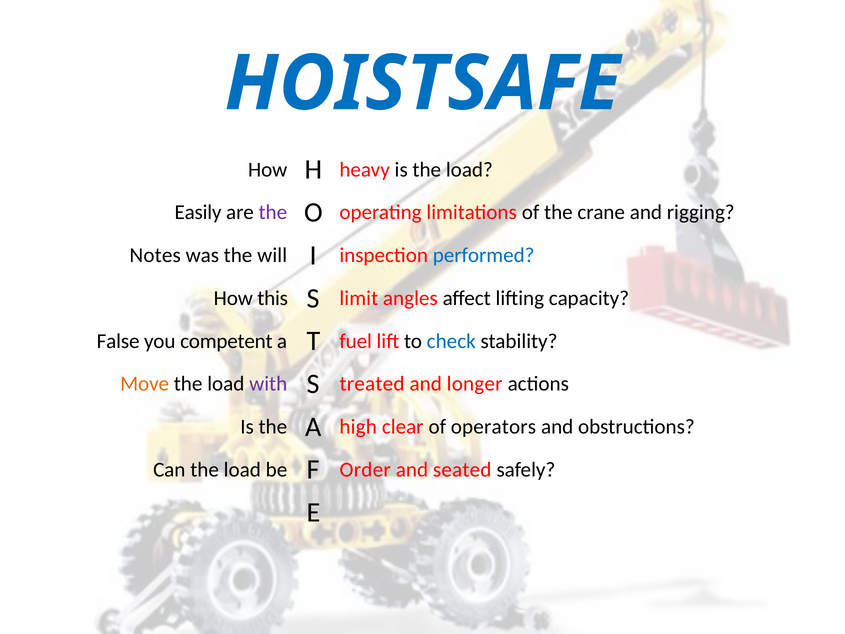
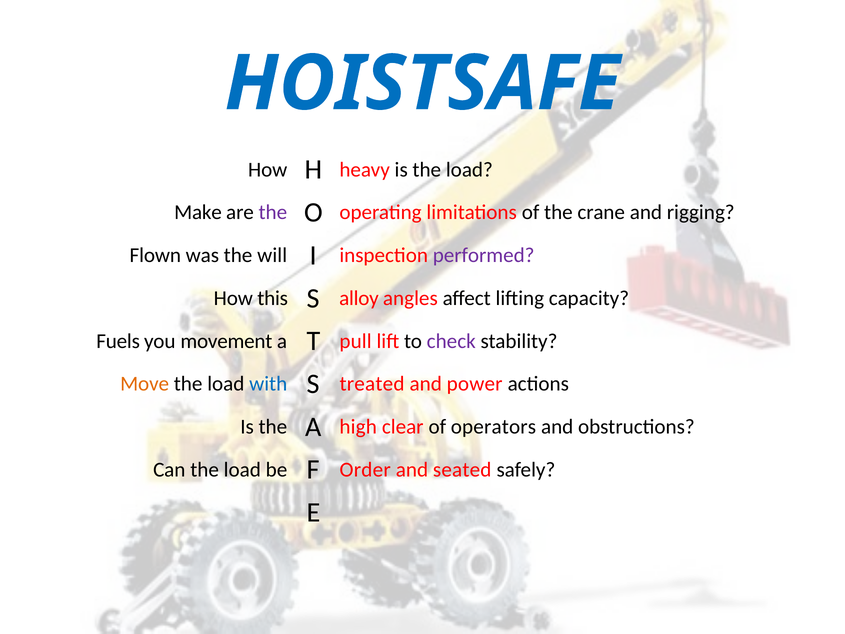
Easily: Easily -> Make (198, 212)
Notes: Notes -> Flown (155, 255)
performed colour: blue -> purple (484, 255)
limit: limit -> alloy (359, 298)
False: False -> Fuels (118, 341)
competent: competent -> movement (226, 341)
fuel: fuel -> pull (356, 341)
check colour: blue -> purple (451, 341)
with colour: purple -> blue (268, 384)
longer: longer -> power (475, 384)
